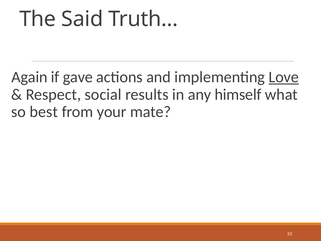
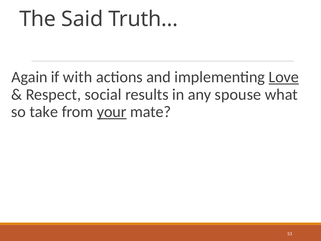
gave: gave -> with (78, 77)
himself: himself -> spouse (238, 94)
best: best -> take (44, 112)
your underline: none -> present (112, 112)
